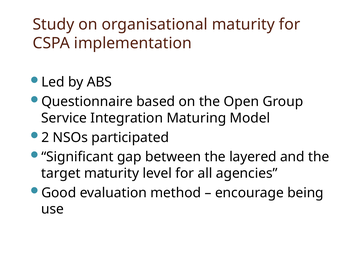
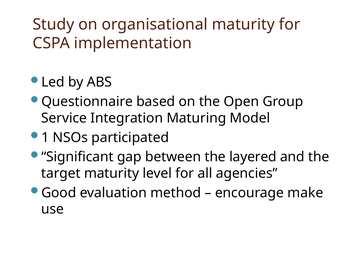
2: 2 -> 1 (45, 137)
being: being -> make (305, 193)
